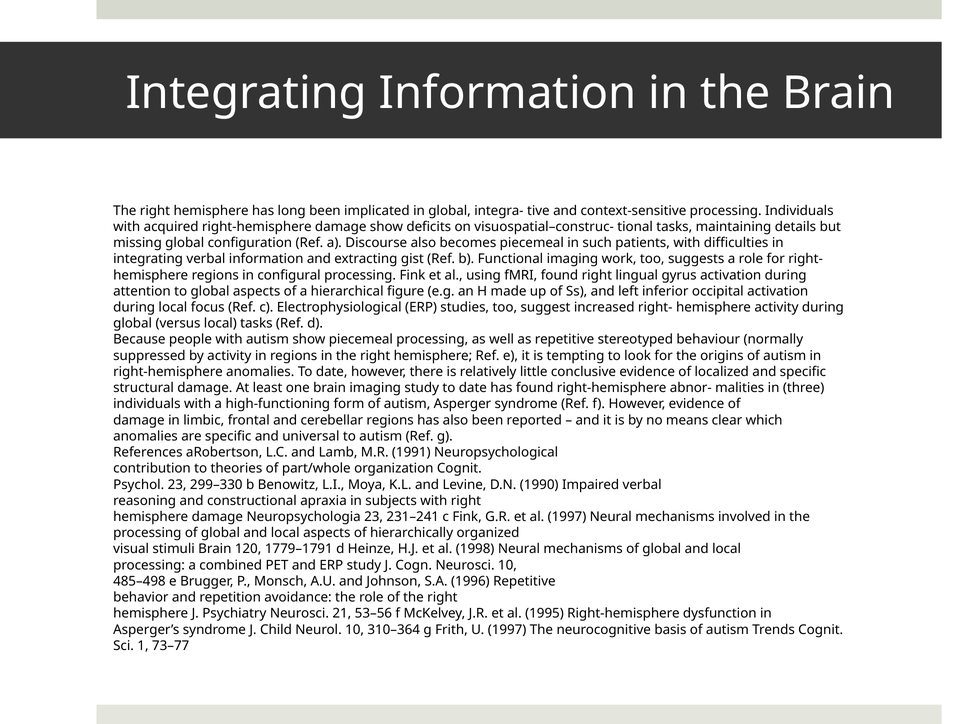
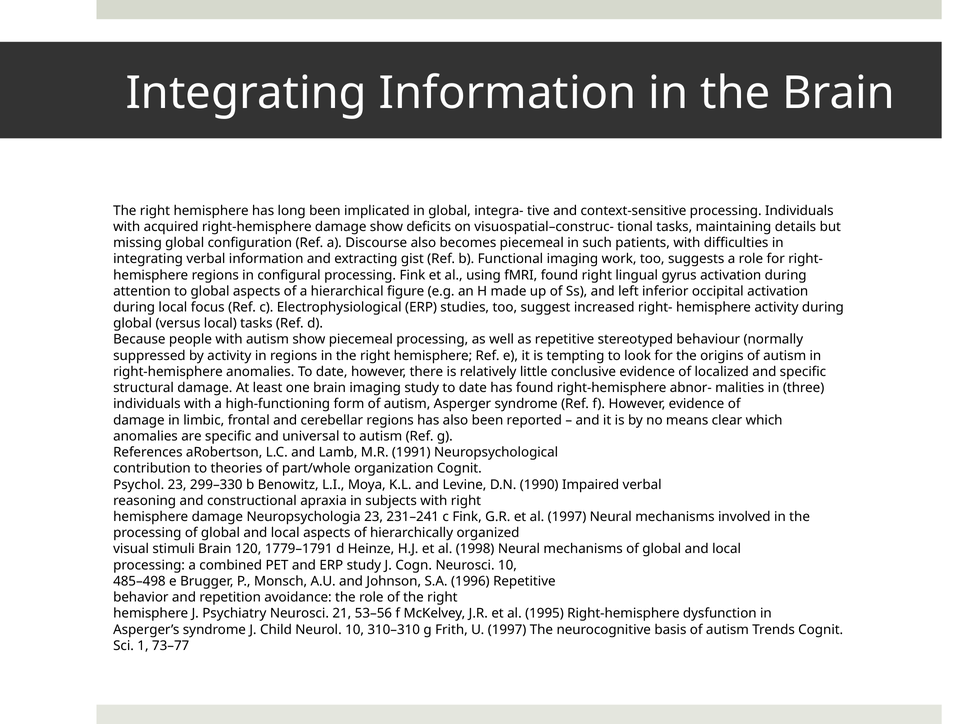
310–364: 310–364 -> 310–310 (394, 630)
